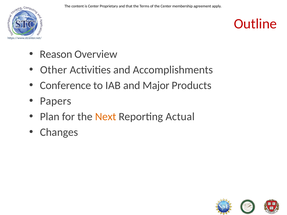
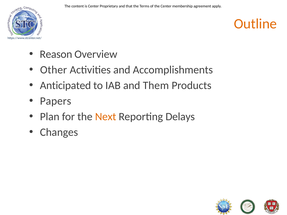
Outline colour: red -> orange (255, 24)
Conference: Conference -> Anticipated (65, 86)
Major: Major -> Them (156, 86)
Actual: Actual -> Delays (180, 117)
